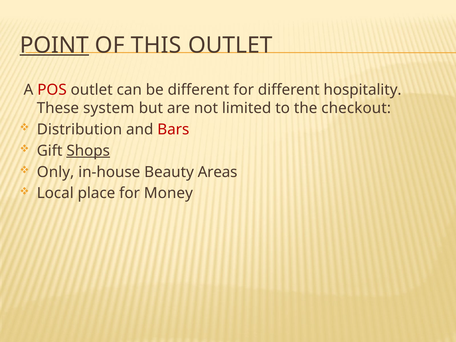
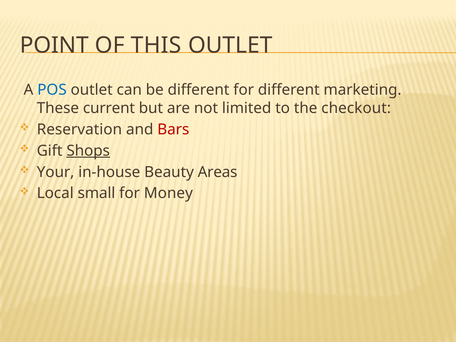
POINT underline: present -> none (54, 45)
POS colour: red -> blue (52, 90)
hospitality: hospitality -> marketing (363, 90)
system: system -> current (109, 108)
Distribution: Distribution -> Reservation (79, 129)
Only: Only -> Your (56, 172)
place: place -> small (96, 193)
